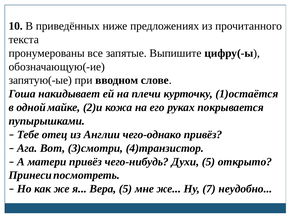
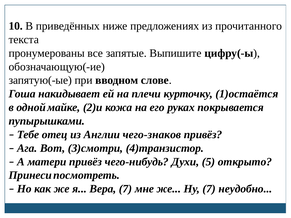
чего-однако: чего-однако -> чего-знаков (152, 135)
Вера 5: 5 -> 7 (126, 189)
